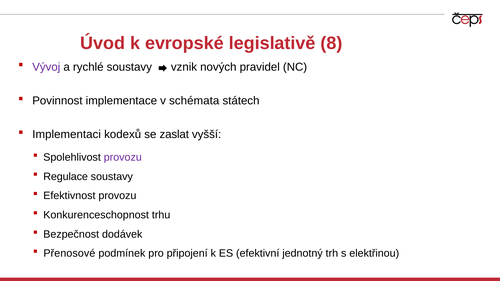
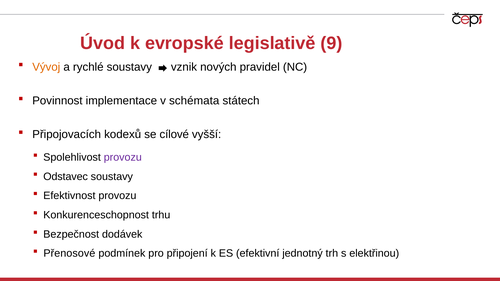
8: 8 -> 9 (332, 43)
Vývoj colour: purple -> orange (46, 67)
Implementaci: Implementaci -> Připojovacích (67, 135)
zaslat: zaslat -> cílové (174, 135)
Regulace: Regulace -> Odstavec (66, 177)
